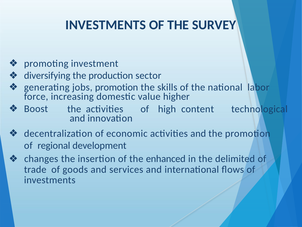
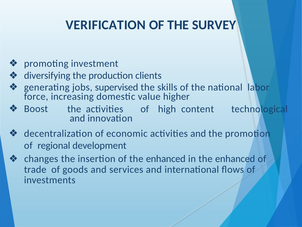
INVESTMENTS: INVESTMENTS -> VERIFICATION (106, 25)
sector: sector -> clients (148, 75)
jobs promotion: promotion -> supervised (117, 87)
in the delimited: delimited -> enhanced (235, 158)
